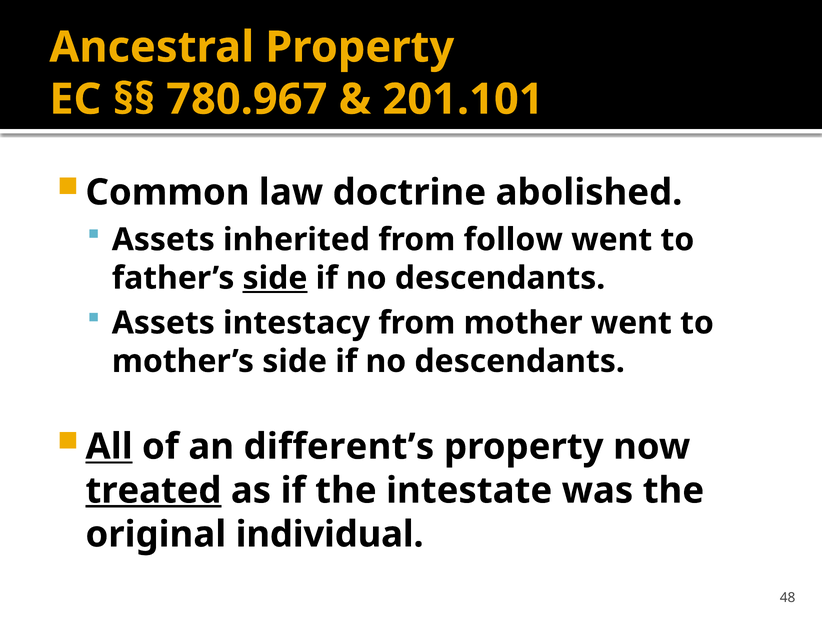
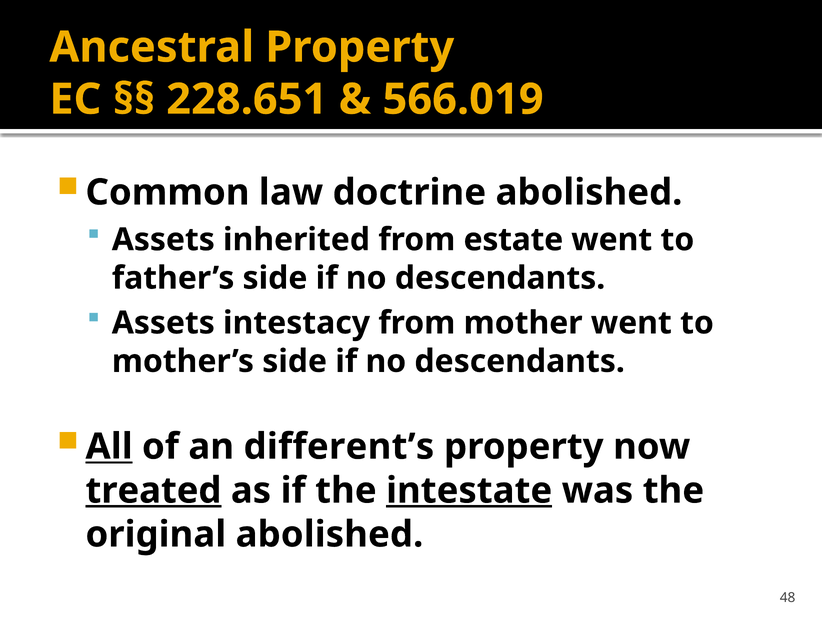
780.967: 780.967 -> 228.651 (247, 99)
201.101: 201.101 -> 566.019 (463, 99)
follow: follow -> estate (513, 239)
side underline: present -> none (275, 278)
intestate underline: none -> present (469, 490)
original individual: individual -> abolished (329, 534)
